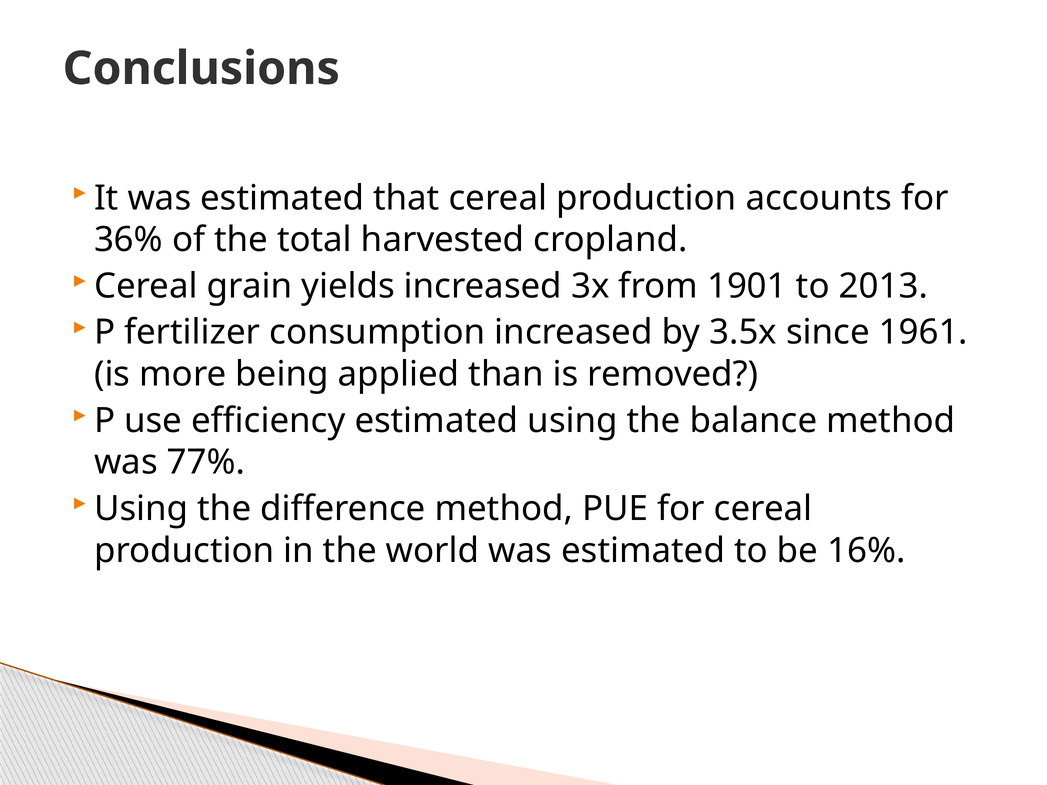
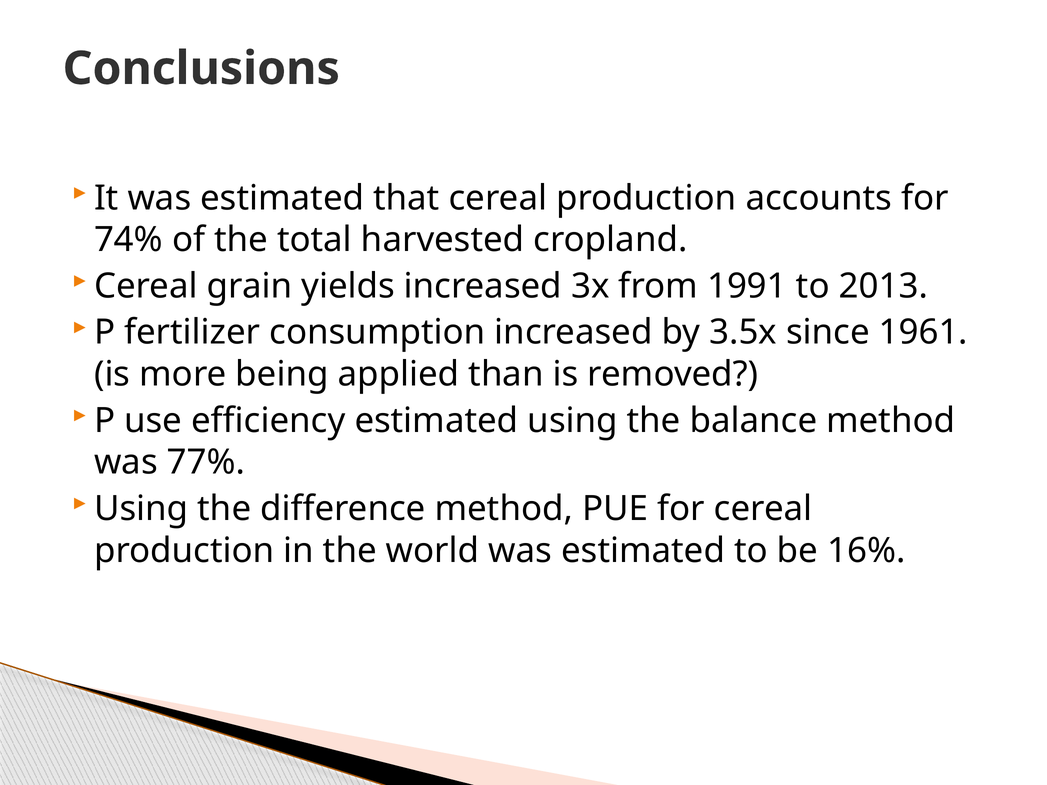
36%: 36% -> 74% (128, 240)
1901: 1901 -> 1991 (747, 286)
